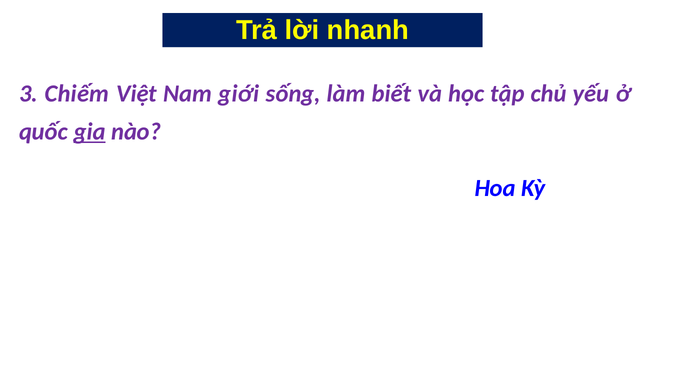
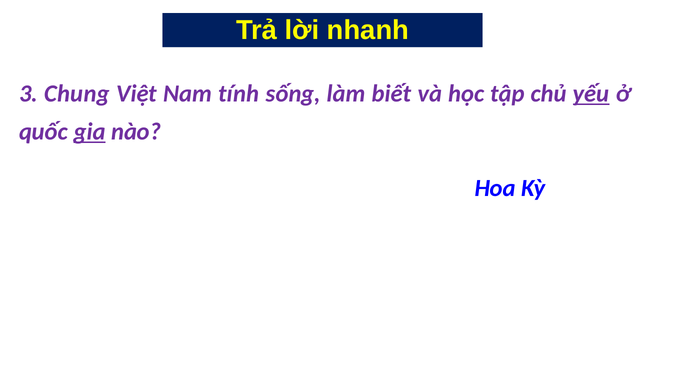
Chiếm: Chiếm -> Chung (77, 94)
giới: giới -> tính (239, 94)
yếu underline: none -> present (591, 94)
